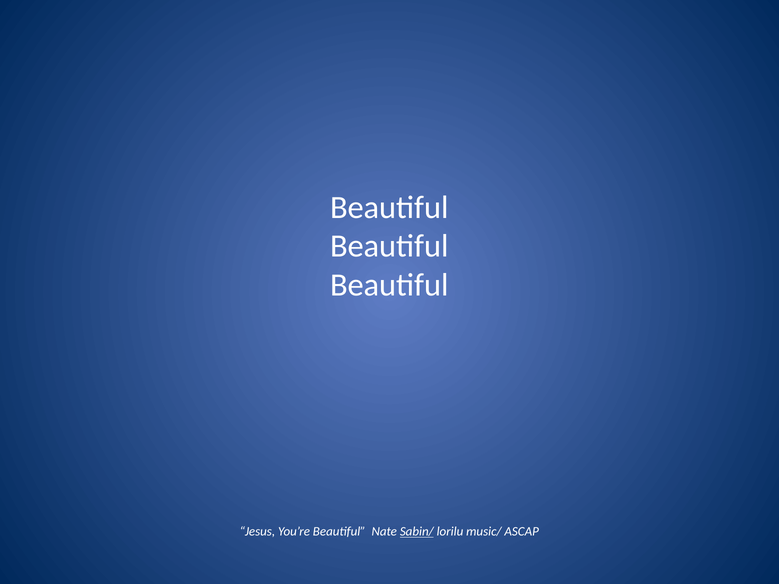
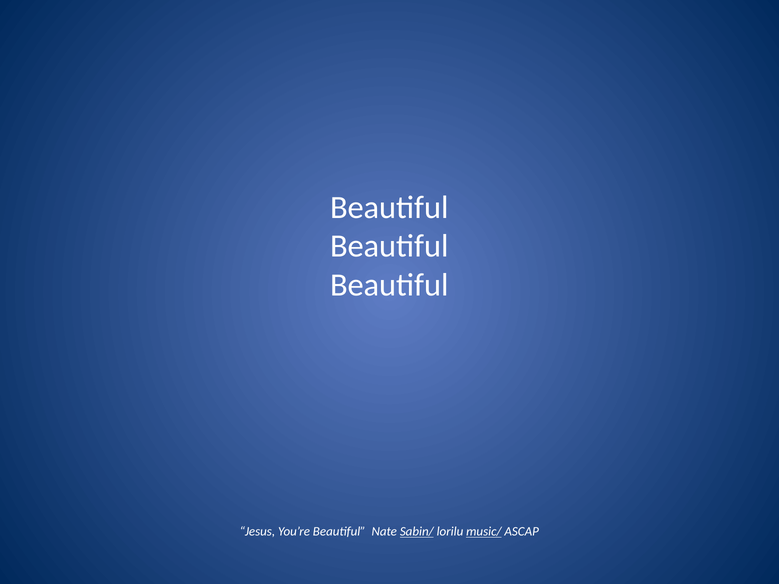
music/ underline: none -> present (484, 532)
